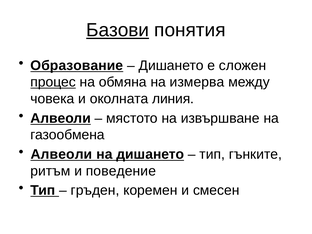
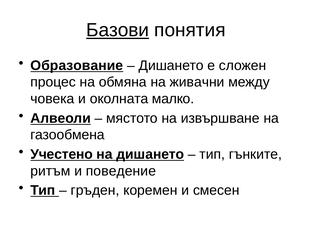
процес underline: present -> none (53, 82)
измерва: измерва -> живачни (197, 82)
линия: линия -> малко (173, 99)
Алвеоли: Алвеоли -> Учестено (62, 154)
